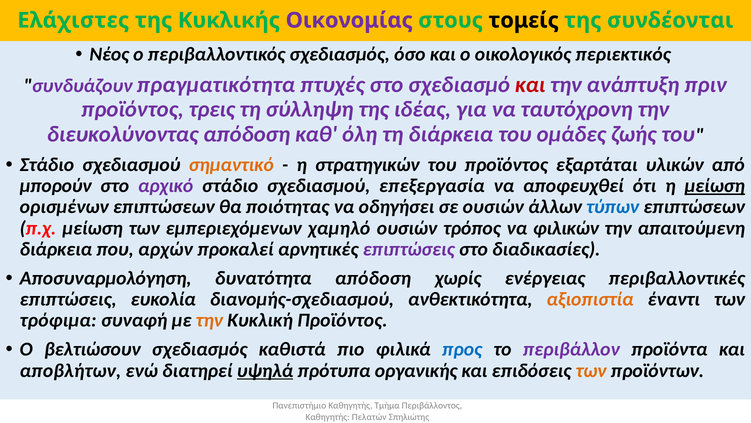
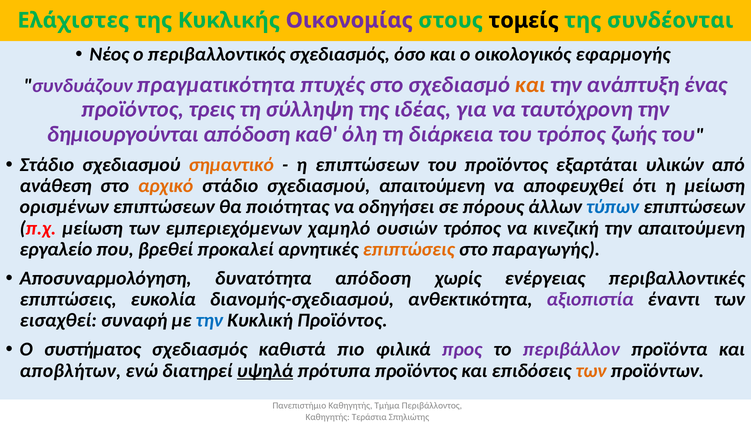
περιεκτικός: περιεκτικός -> εφαρμογής (623, 54)
και colour: red -> orange (530, 85)
πριν: πριν -> ένας (706, 85)
διευκολύνοντας: διευκολύνοντας -> δημιουργούνται (123, 134)
του ομάδες: ομάδες -> τρόπος (571, 134)
η στρατηγικών: στρατηγικών -> επιπτώσεων (367, 164)
μπορούν: μπορούν -> ανάθεση (56, 186)
αρχικό colour: purple -> orange (166, 186)
σχεδιασμού επεξεργασία: επεξεργασία -> απαιτούμενη (432, 186)
μείωση underline: present -> none (715, 186)
σε ουσιών: ουσιών -> πόρους (493, 207)
φιλικών: φιλικών -> κινεζική (566, 228)
διάρκεια: διάρκεια -> εργαλείο (56, 249)
αρχών: αρχών -> βρεθεί (166, 249)
επιπτώσεις colour: purple -> orange (409, 249)
διαδικασίες: διαδικασίες -> παραγωγής (546, 249)
αξιοπιστία colour: orange -> purple (590, 299)
τρόφιμα: τρόφιμα -> εισαχθεί (58, 320)
την colour: orange -> blue (209, 320)
βελτιώσουν: βελτιώσουν -> συστήματος (92, 349)
προς colour: blue -> purple (462, 349)
πρότυπα οργανικής: οργανικής -> προϊόντος (416, 370)
Πελατών: Πελατών -> Τεράστια (369, 416)
